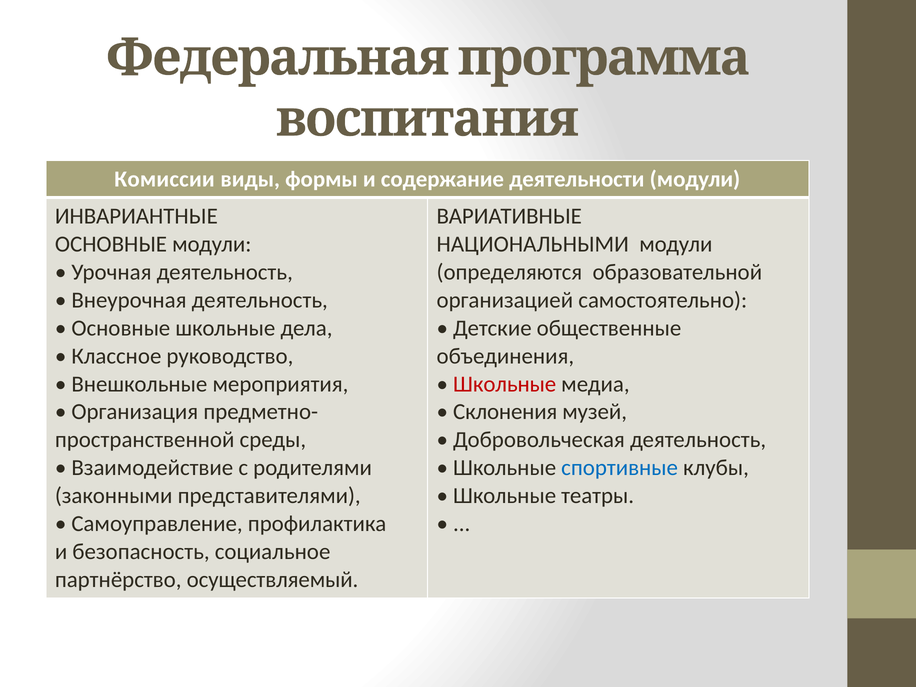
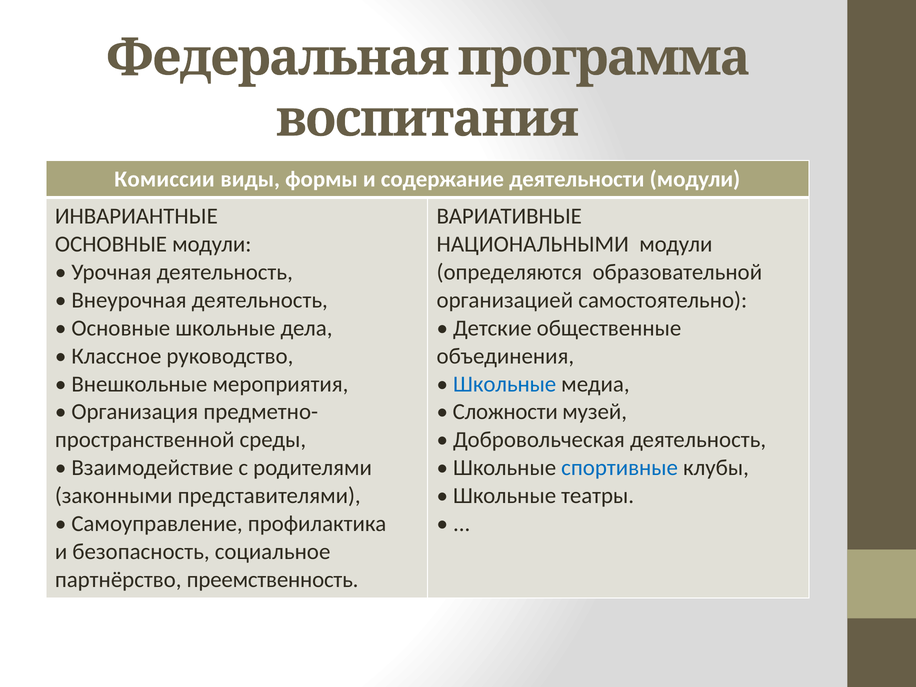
Школьные colour: red -> blue (505, 384)
Склонения: Склонения -> Сложности (505, 412)
осуществляемый: осуществляемый -> преемственность (273, 580)
